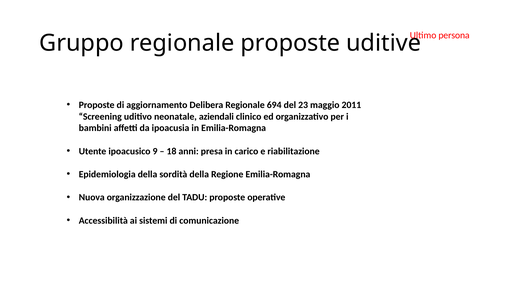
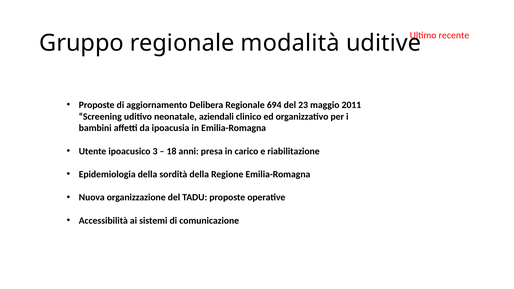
persona: persona -> recente (454, 35)
regionale proposte: proposte -> modalità (290, 43)
9: 9 -> 3 (155, 151)
